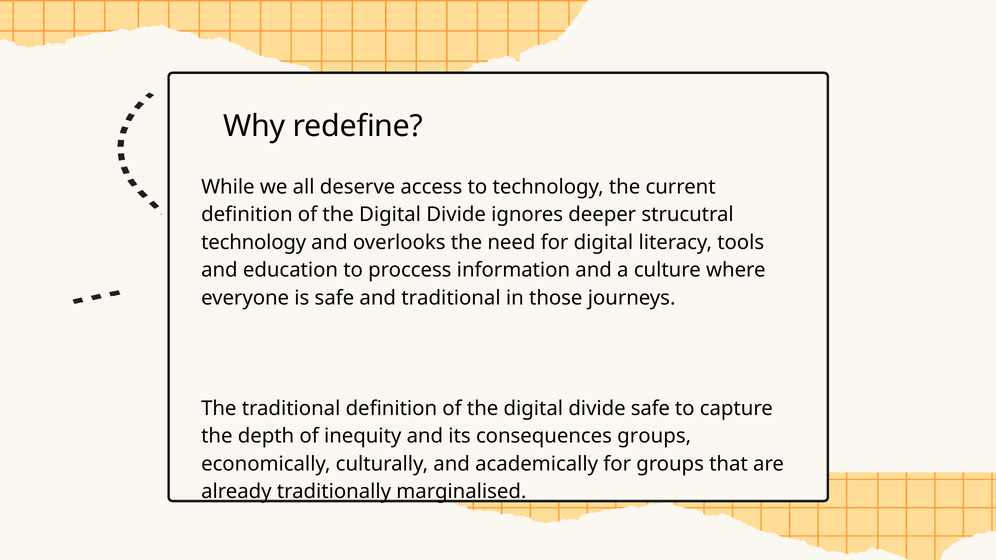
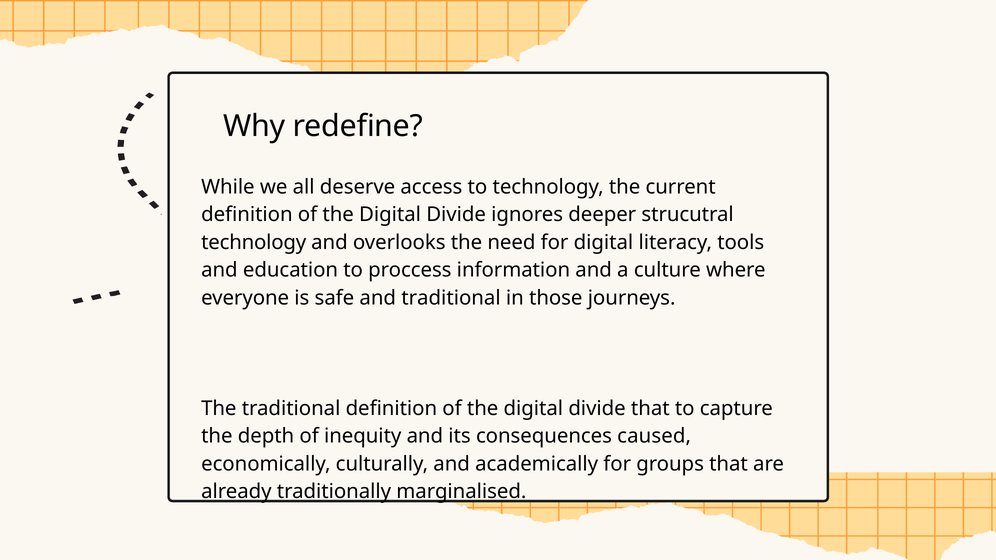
divide safe: safe -> that (650, 409)
consequences groups: groups -> caused (654, 436)
